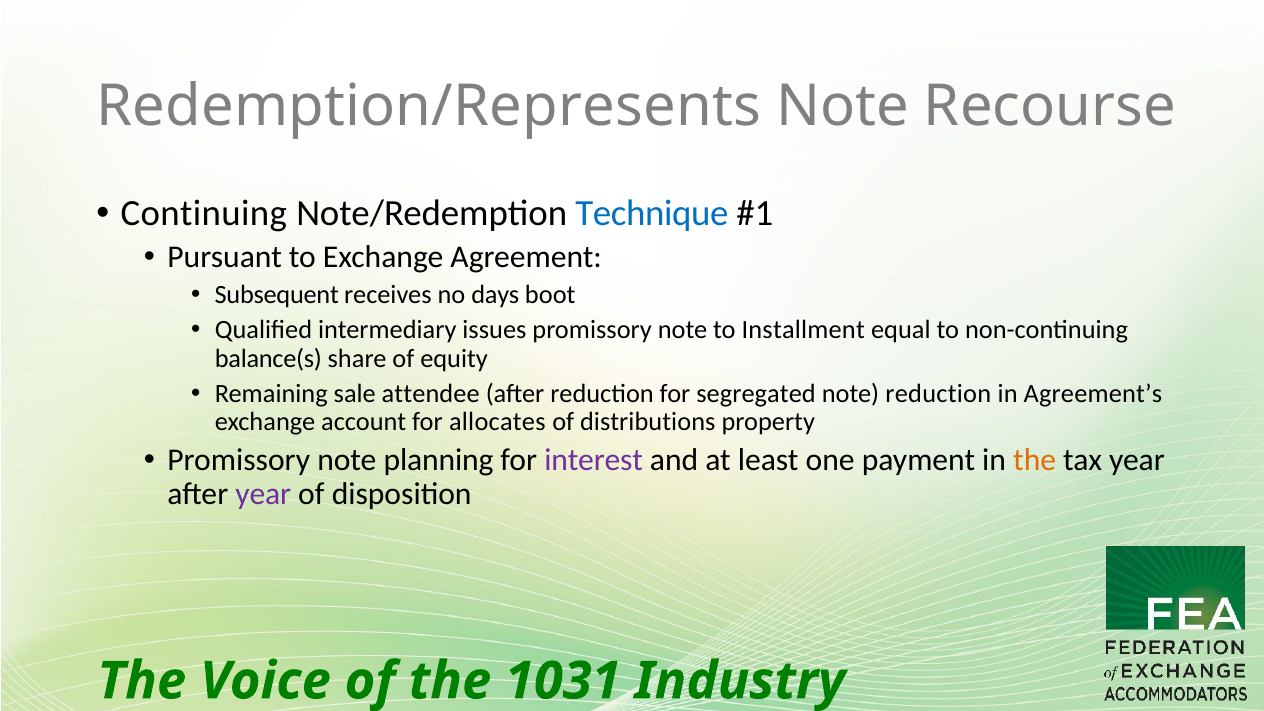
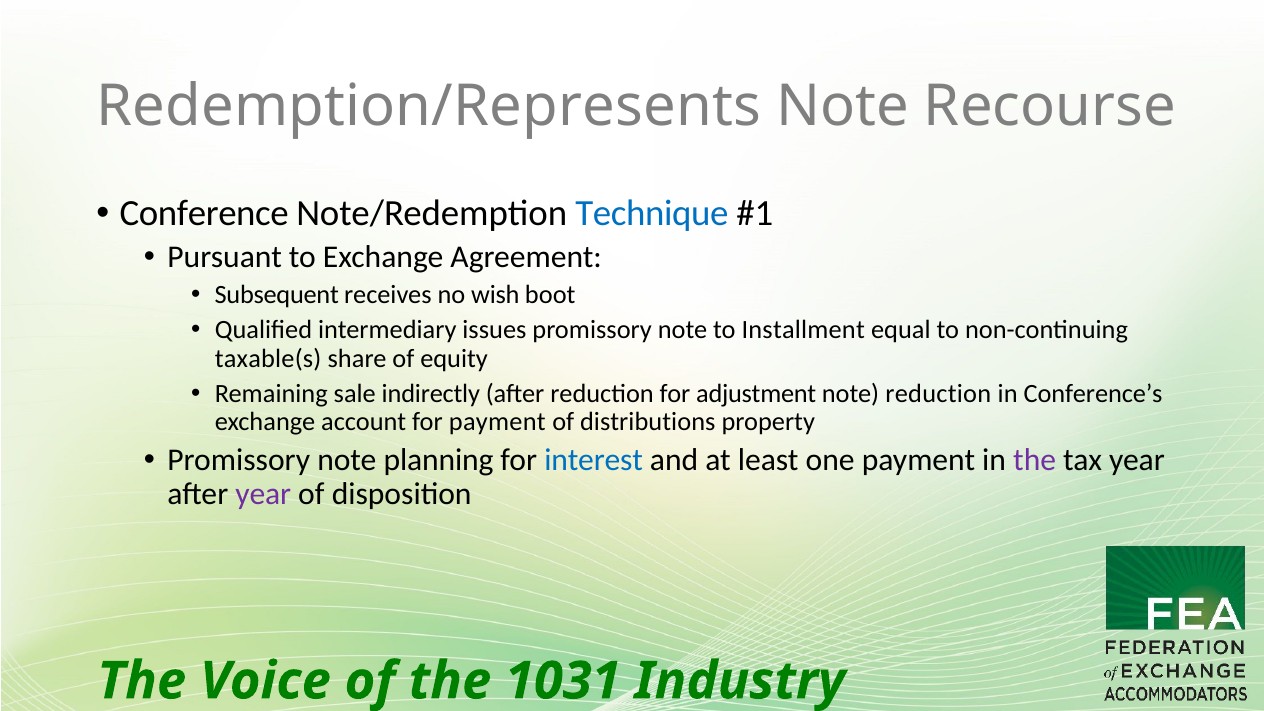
Continuing: Continuing -> Conference (204, 214)
days: days -> wish (495, 295)
balance(s: balance(s -> taxable(s (268, 359)
attendee: attendee -> indirectly (431, 394)
segregated: segregated -> adjustment (756, 394)
Agreement’s: Agreement’s -> Conference’s (1093, 394)
for allocates: allocates -> payment (497, 422)
interest colour: purple -> blue (594, 460)
the colour: orange -> purple (1035, 460)
